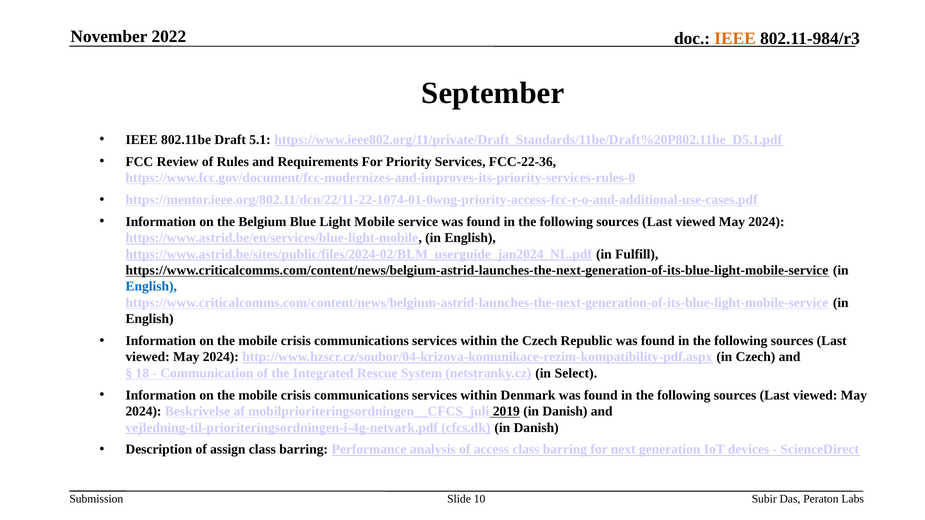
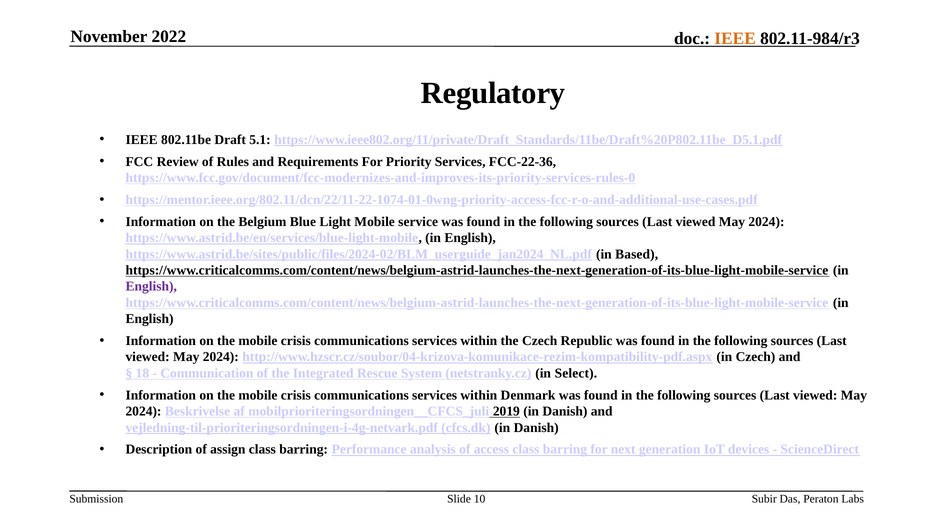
September: September -> Regulatory (493, 93)
Fulfill: Fulfill -> Based (637, 254)
English colour: blue -> purple (151, 287)
